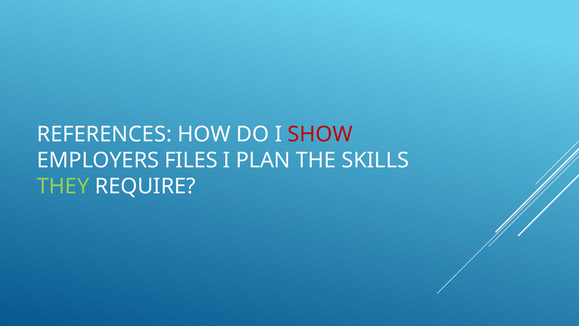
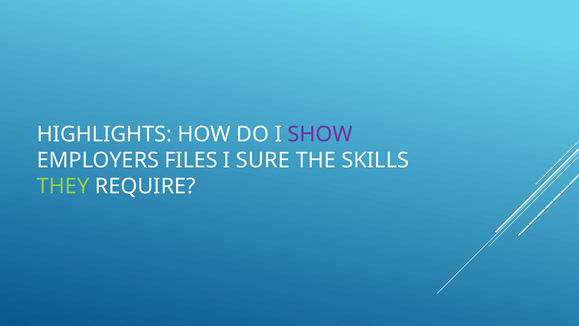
REFERENCES: REFERENCES -> HIGHLIGHTS (104, 134)
SHOW colour: red -> purple (320, 134)
PLAN: PLAN -> SURE (263, 160)
